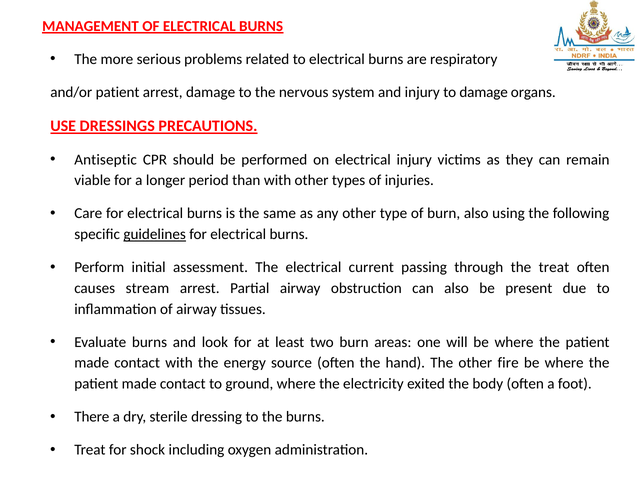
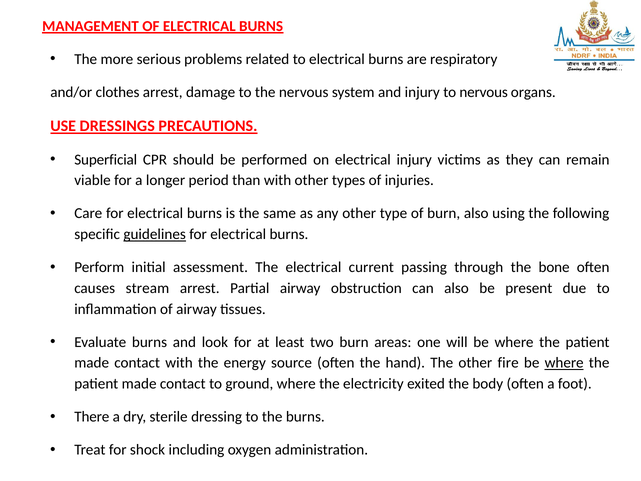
and/or patient: patient -> clothes (118, 92)
to damage: damage -> nervous (484, 92)
Antiseptic: Antiseptic -> Superficial (106, 159)
the treat: treat -> bone (554, 267)
where underline: none -> present (564, 363)
